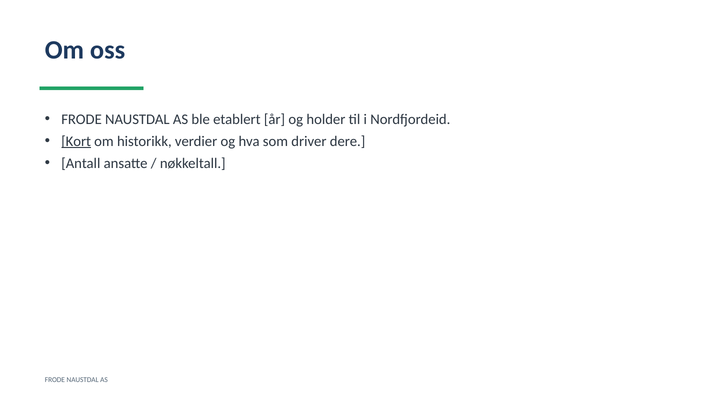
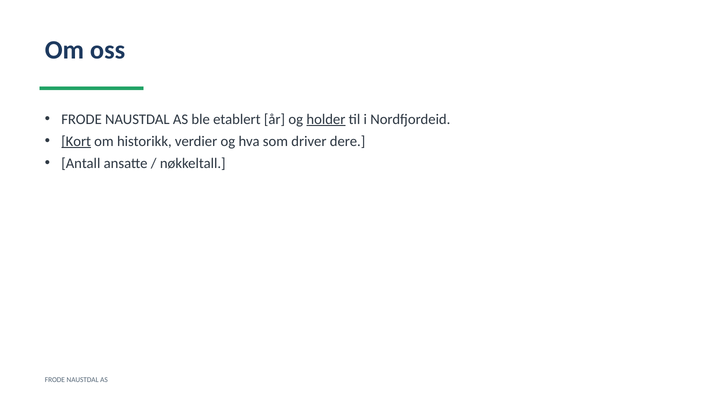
holder underline: none -> present (326, 119)
